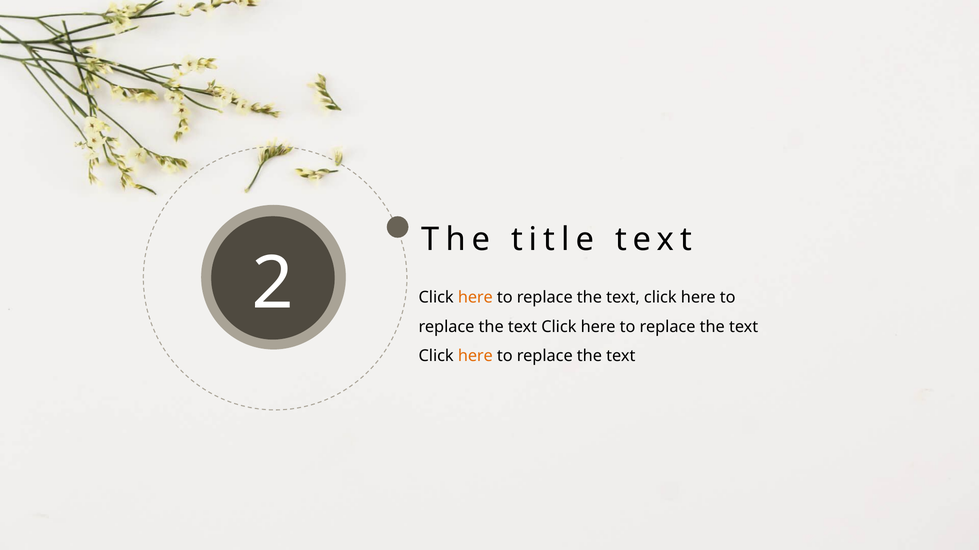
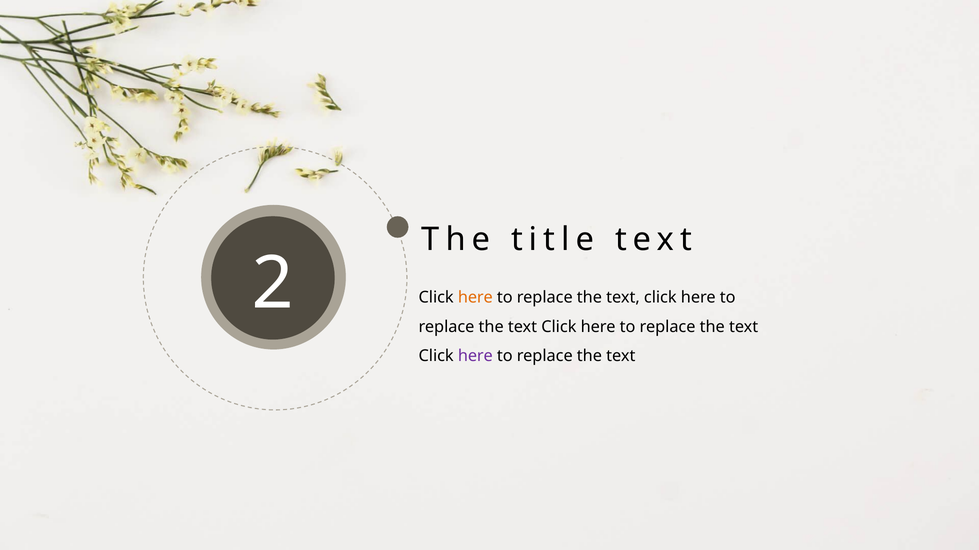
here colour: orange -> purple (475, 356)
